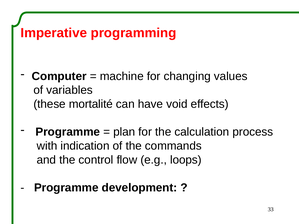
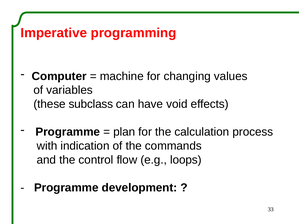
mortalité: mortalité -> subclass (91, 104)
